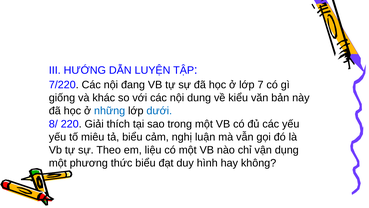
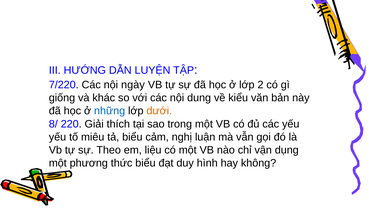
đang: đang -> ngày (133, 85)
7: 7 -> 2 (261, 85)
dưới colour: blue -> orange (159, 111)
